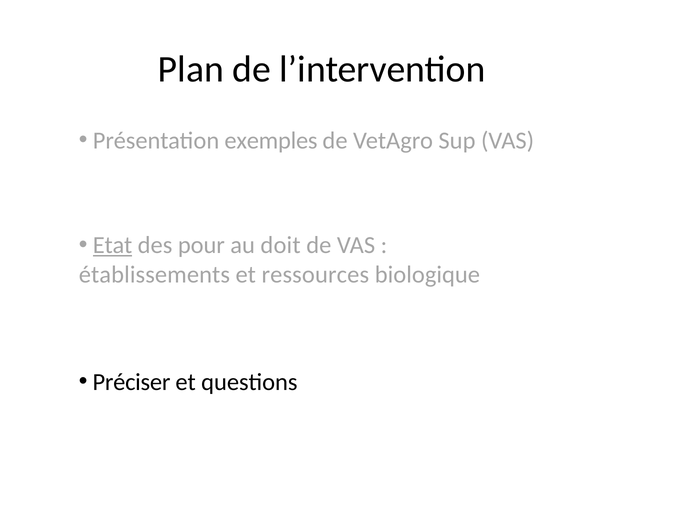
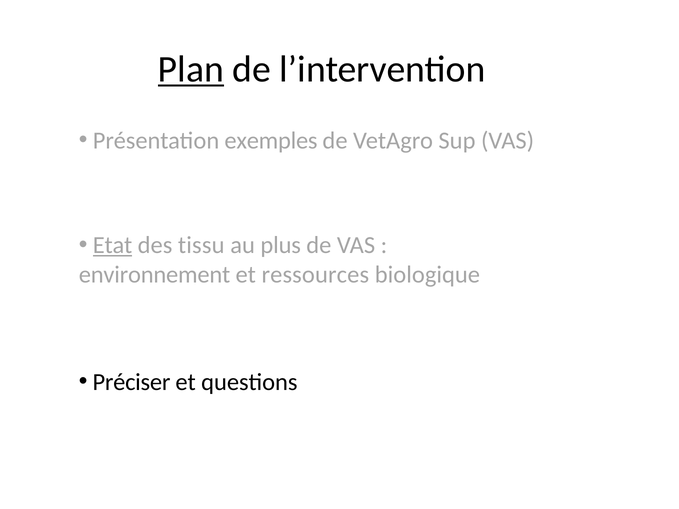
Plan underline: none -> present (191, 69)
pour: pour -> tissu (201, 246)
doit: doit -> plus (281, 246)
établissements: établissements -> environnement (155, 275)
